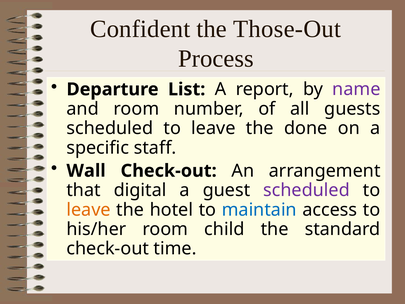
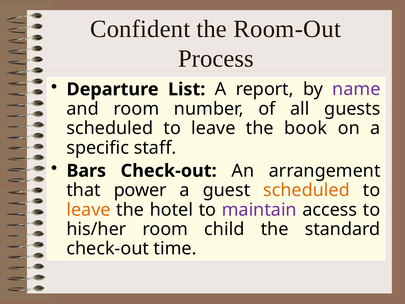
Those-Out: Those-Out -> Room-Out (287, 29)
done: done -> book (306, 128)
Wall: Wall -> Bars (86, 171)
digital: digital -> power (140, 190)
scheduled colour: purple -> orange (307, 190)
maintain colour: blue -> purple (259, 210)
